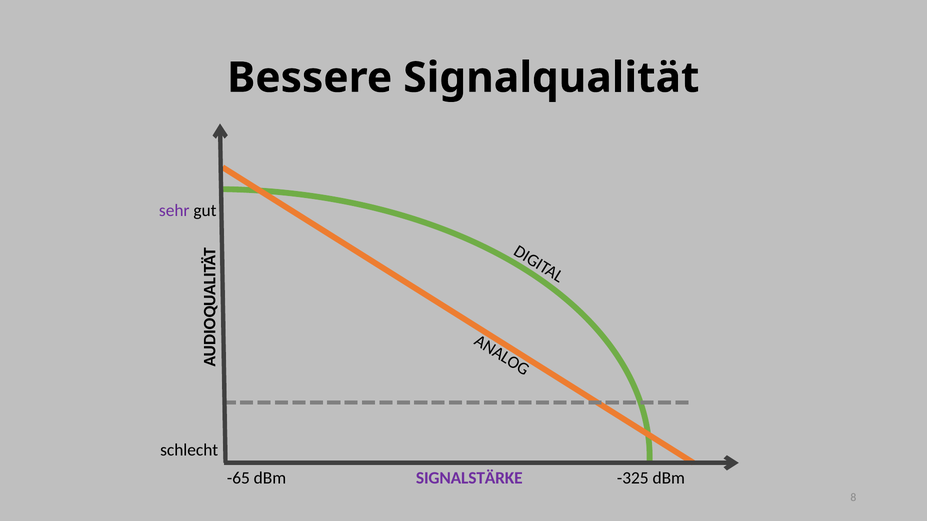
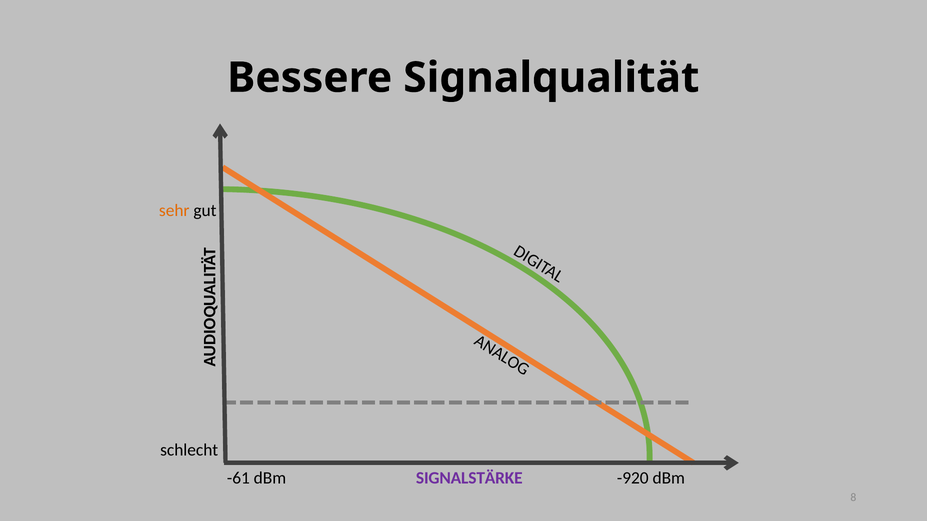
sehr colour: purple -> orange (174, 211)
-65: -65 -> -61 (238, 478)
-325: -325 -> -920 (633, 478)
